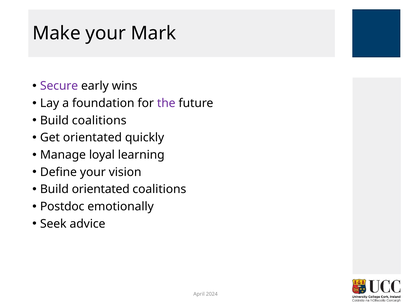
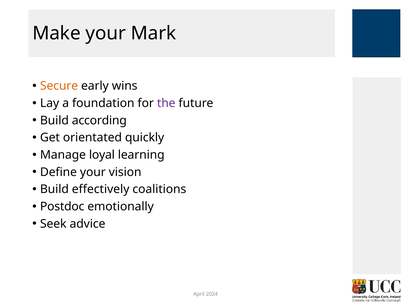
Secure colour: purple -> orange (59, 86)
Build coalitions: coalitions -> according (99, 121)
Build orientated: orientated -> effectively (101, 190)
